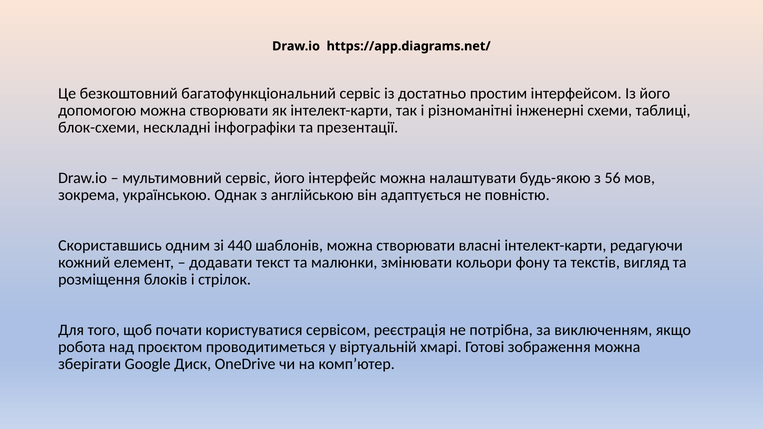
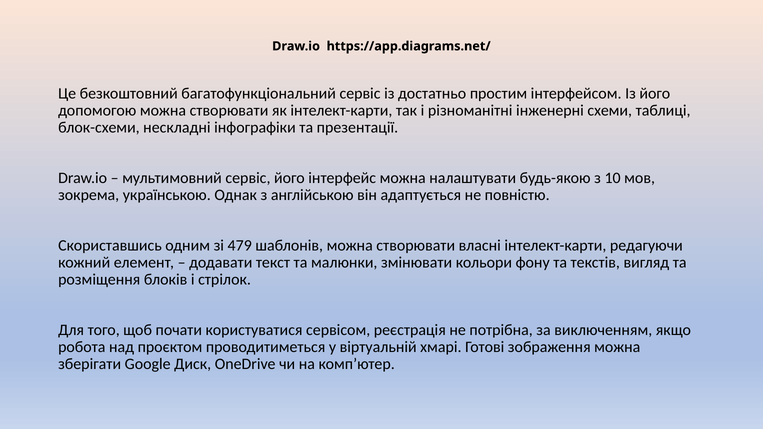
56: 56 -> 10 (613, 178)
440: 440 -> 479 (240, 245)
